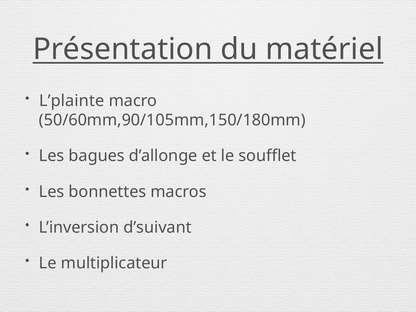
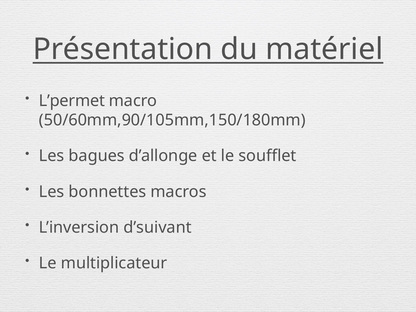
L’plainte: L’plainte -> L’permet (72, 101)
